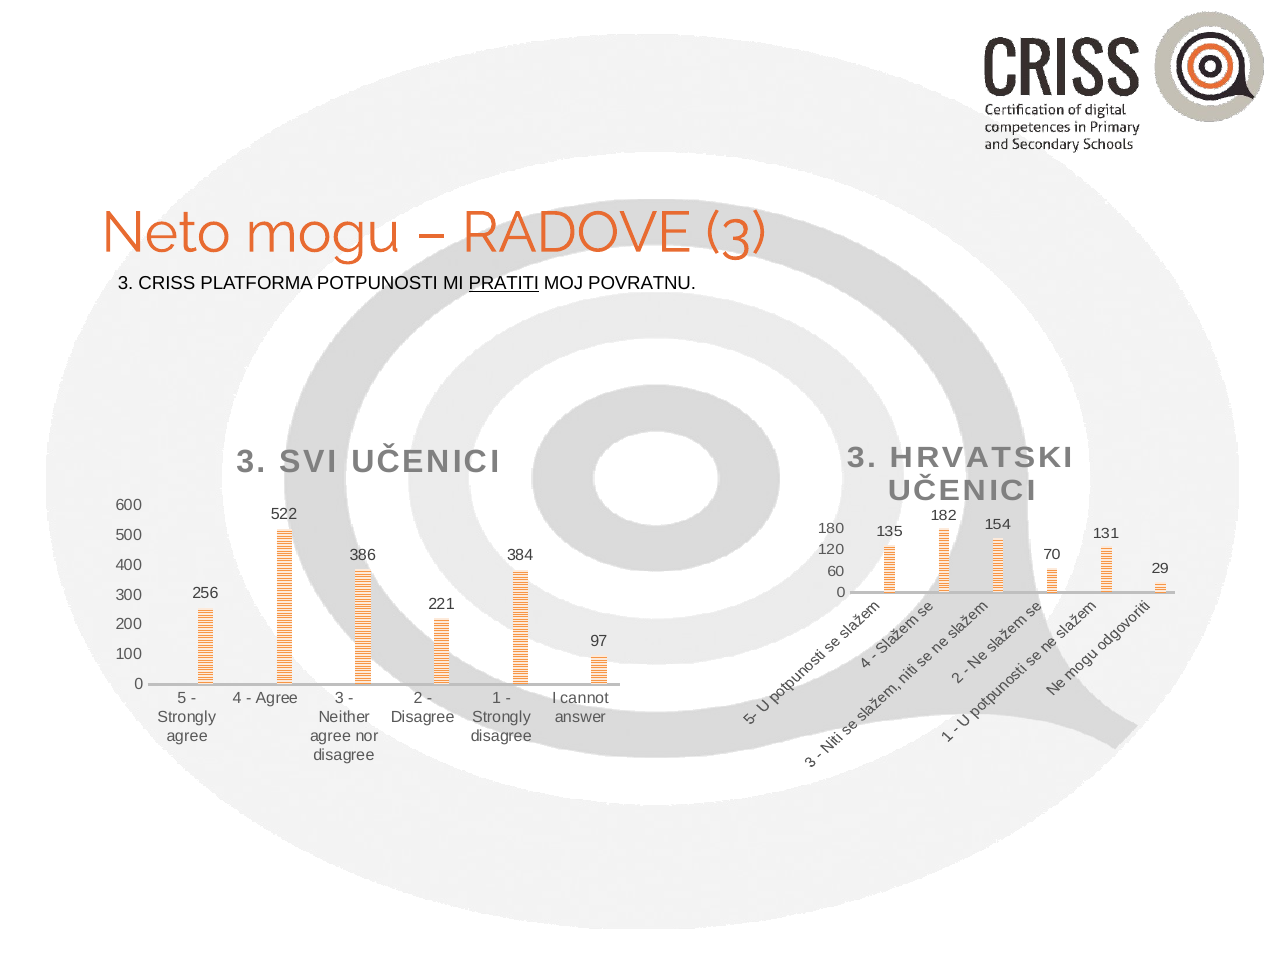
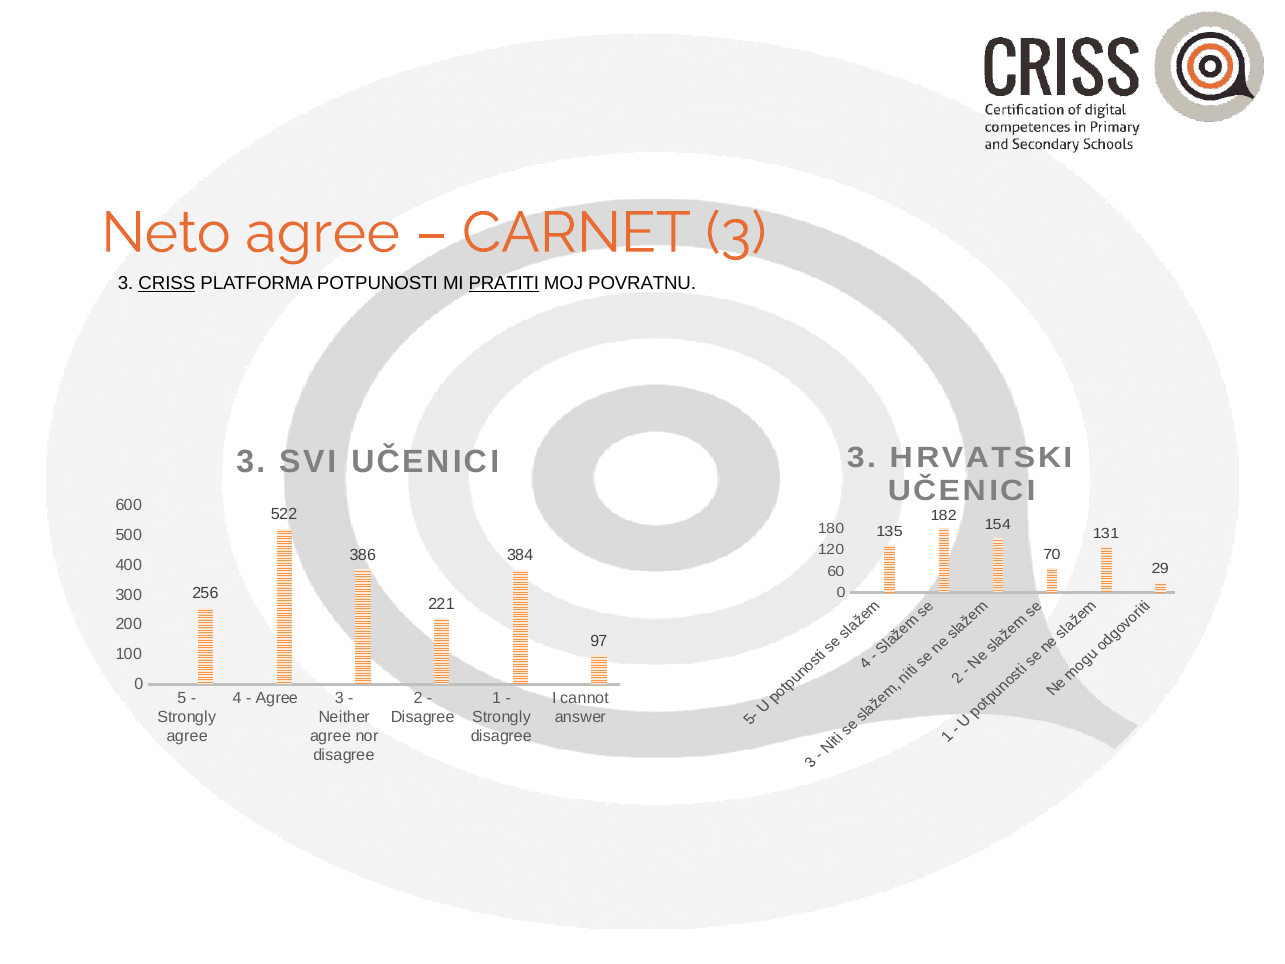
Neto mogu: mogu -> agree (323, 233)
RADOVE: RADOVE -> CARNET (576, 233)
CRISS underline: none -> present (167, 283)
